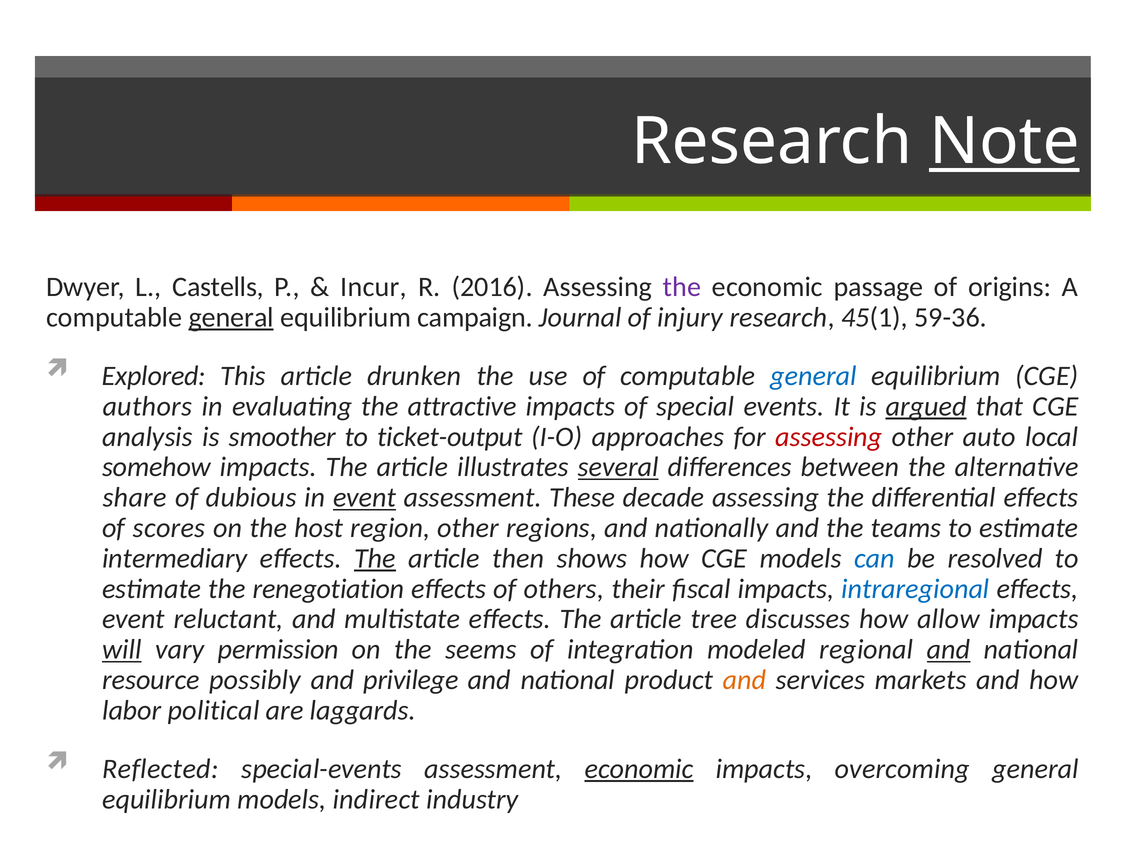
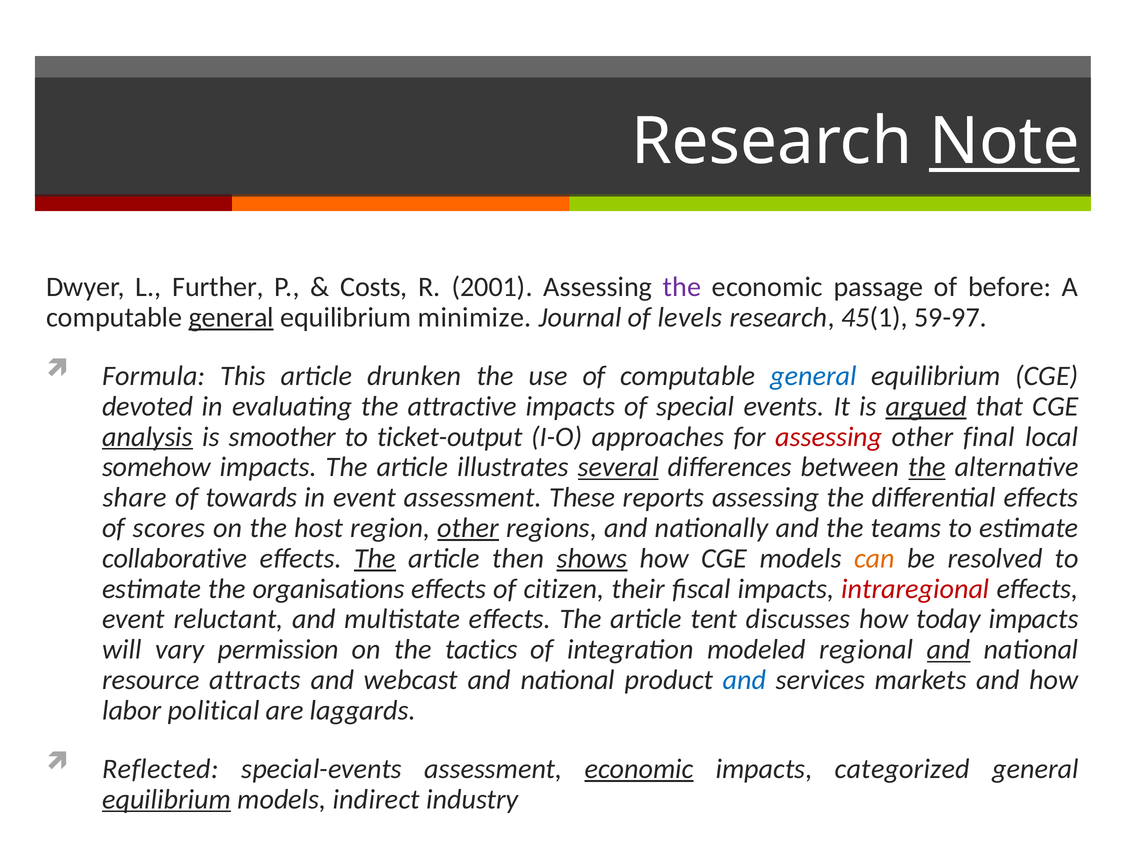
Castells: Castells -> Further (218, 287)
Incur: Incur -> Costs (374, 287)
2016: 2016 -> 2001 (492, 287)
origins: origins -> before (1010, 287)
campaign: campaign -> minimize (475, 318)
injury: injury -> levels (690, 318)
59-36: 59-36 -> 59-97 (951, 318)
Explored: Explored -> Formula (154, 376)
authors: authors -> devoted (148, 407)
analysis underline: none -> present (147, 437)
auto: auto -> final (989, 437)
the underline: none -> present (927, 467)
dubious: dubious -> towards (251, 498)
event underline: present -> none (365, 498)
decade: decade -> reports (664, 498)
other underline: none -> present (468, 528)
intermediary: intermediary -> collaborative (175, 559)
shows underline: none -> present (592, 559)
can colour: blue -> orange (874, 559)
renegotiation: renegotiation -> organisations (329, 589)
others: others -> citizen (564, 589)
intraregional colour: blue -> red (915, 589)
tree: tree -> tent (714, 619)
allow: allow -> today (949, 619)
will underline: present -> none (122, 650)
seems: seems -> tactics (481, 650)
possibly: possibly -> attracts (255, 680)
privilege: privilege -> webcast (411, 680)
and colour: orange -> blue (745, 680)
overcoming: overcoming -> categorized (902, 769)
equilibrium underline: none -> present (167, 800)
